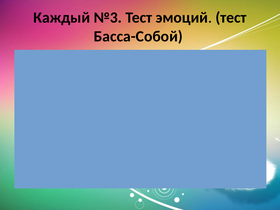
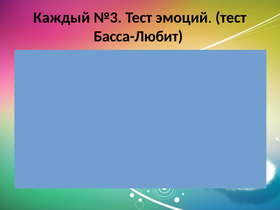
Басса-Собой: Басса-Собой -> Басса-Любит (138, 36)
